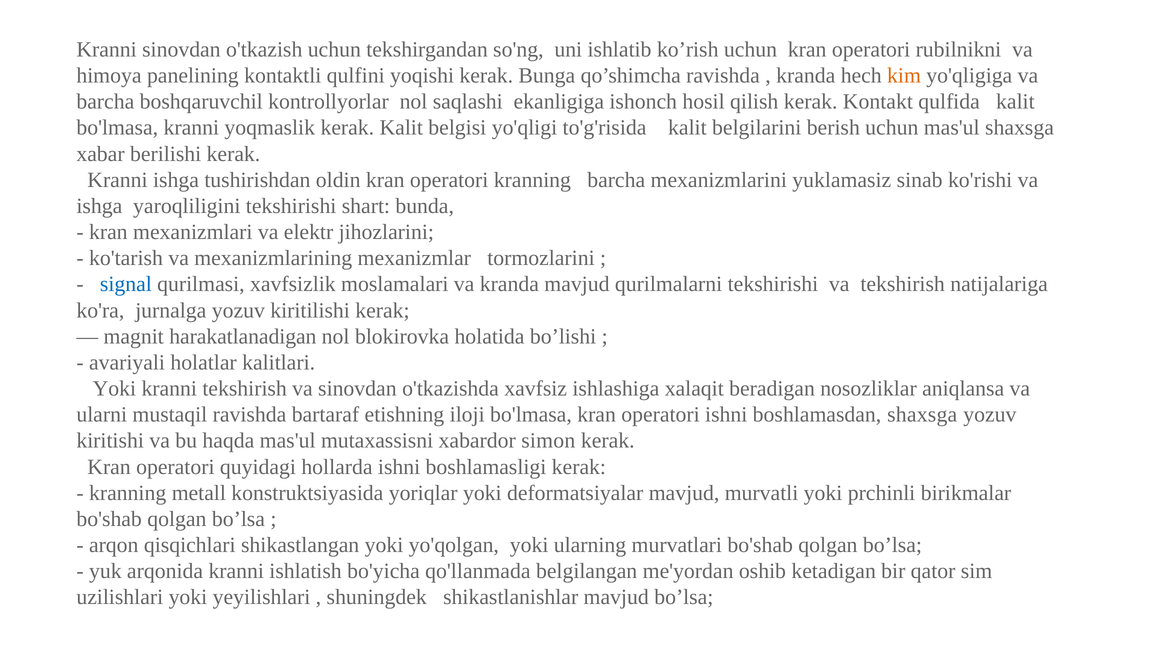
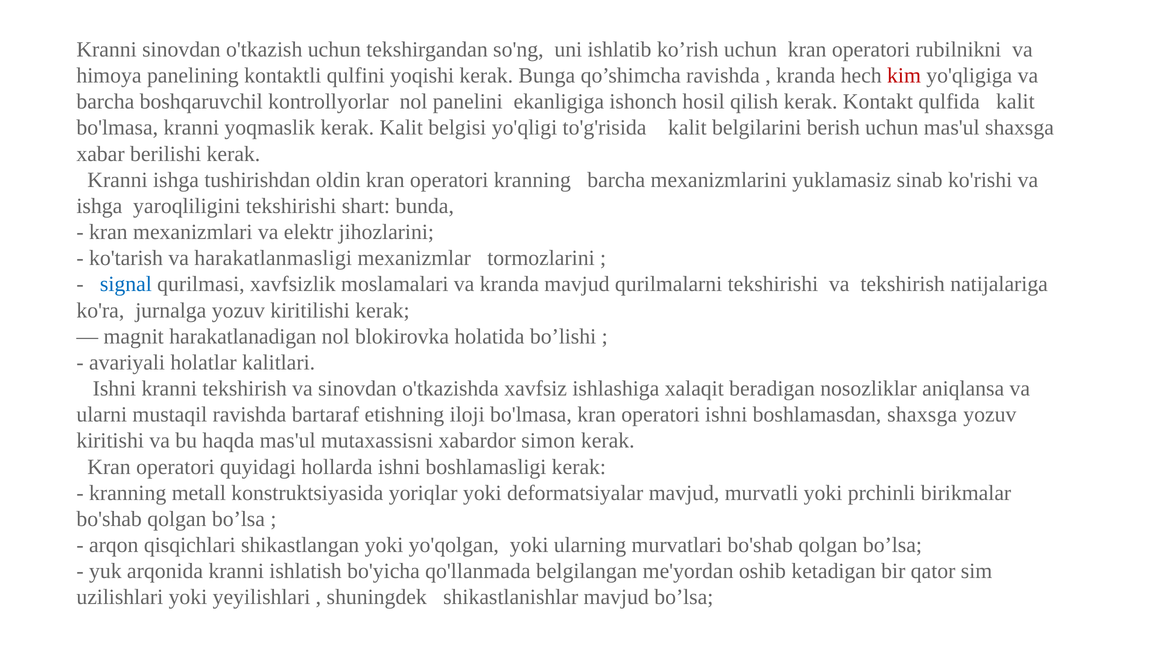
kim colour: orange -> red (904, 76)
saqlashi: saqlashi -> panelini (468, 102)
mexanizmlarining: mexanizmlarining -> harakatlanmasligi (273, 258)
Yoki: Yoki -> Ishni (114, 389)
